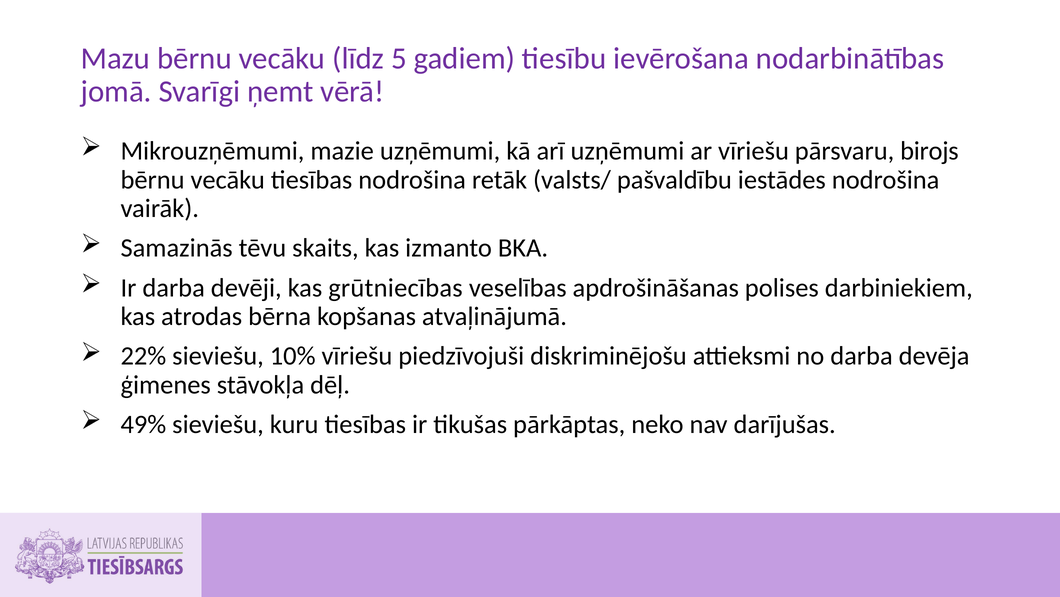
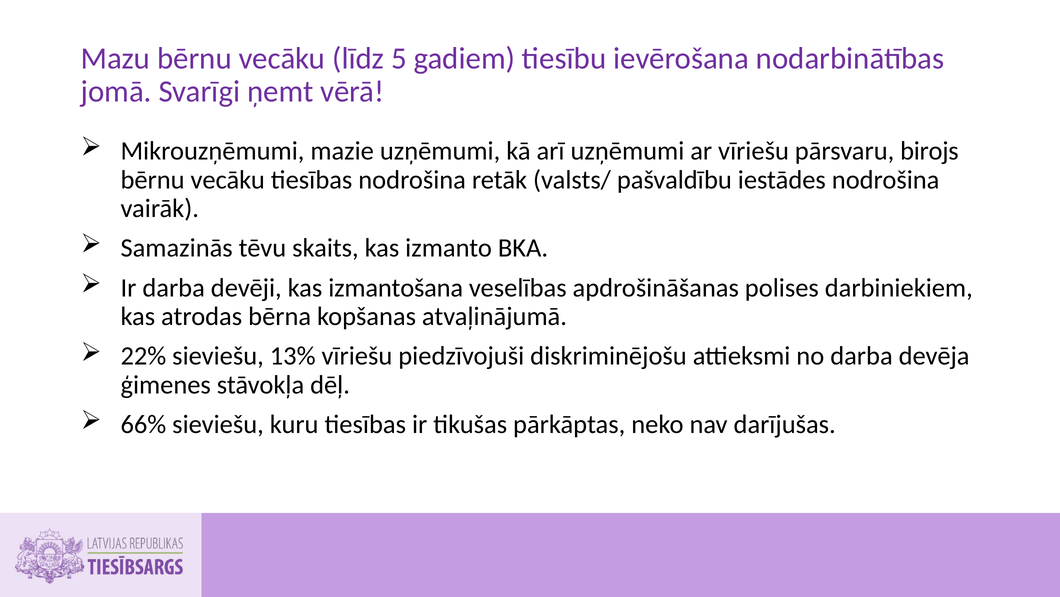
grūtniecības: grūtniecības -> izmantošana (396, 287)
10%: 10% -> 13% (293, 356)
49%: 49% -> 66% (143, 424)
